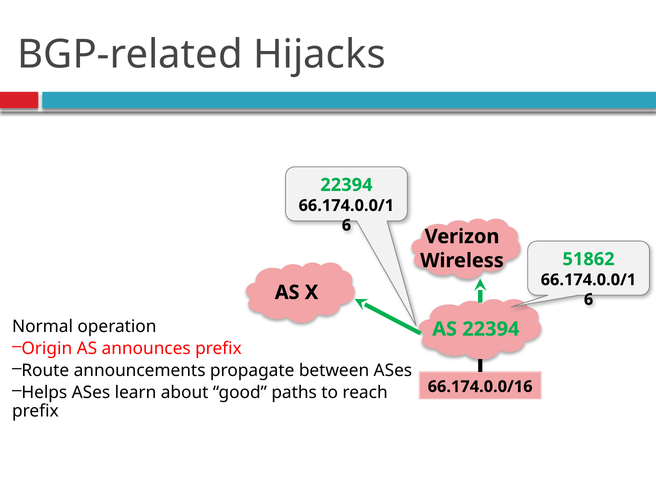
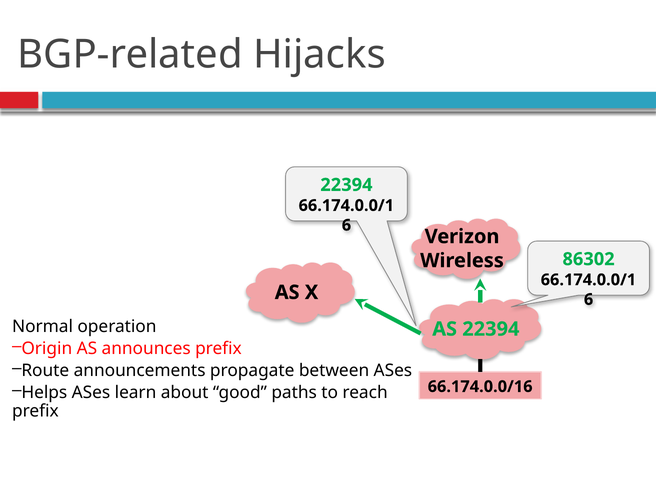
51862: 51862 -> 86302 (589, 259)
